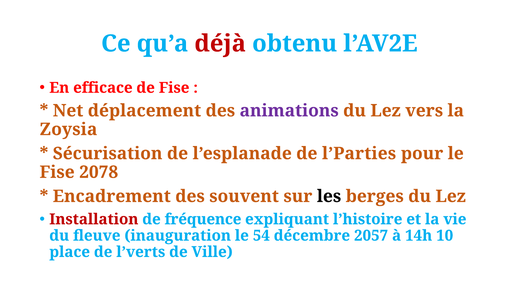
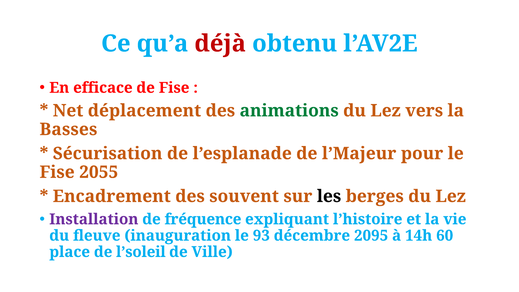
animations colour: purple -> green (289, 111)
Zoysia: Zoysia -> Basses (68, 129)
l’Parties: l’Parties -> l’Majeur (359, 153)
2078: 2078 -> 2055 (99, 172)
Installation colour: red -> purple (94, 219)
54: 54 -> 93 (261, 236)
2057: 2057 -> 2095 (371, 236)
10: 10 -> 60 (445, 236)
l’verts: l’verts -> l’soleil (141, 252)
